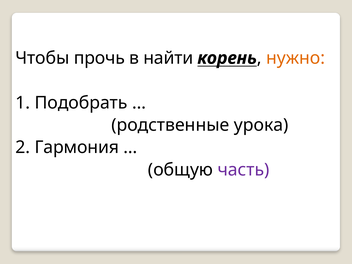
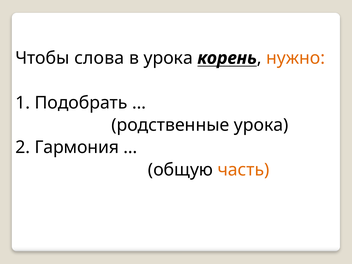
прочь: прочь -> слова (99, 58)
в найти: найти -> урока (168, 58)
часть colour: purple -> orange (243, 170)
